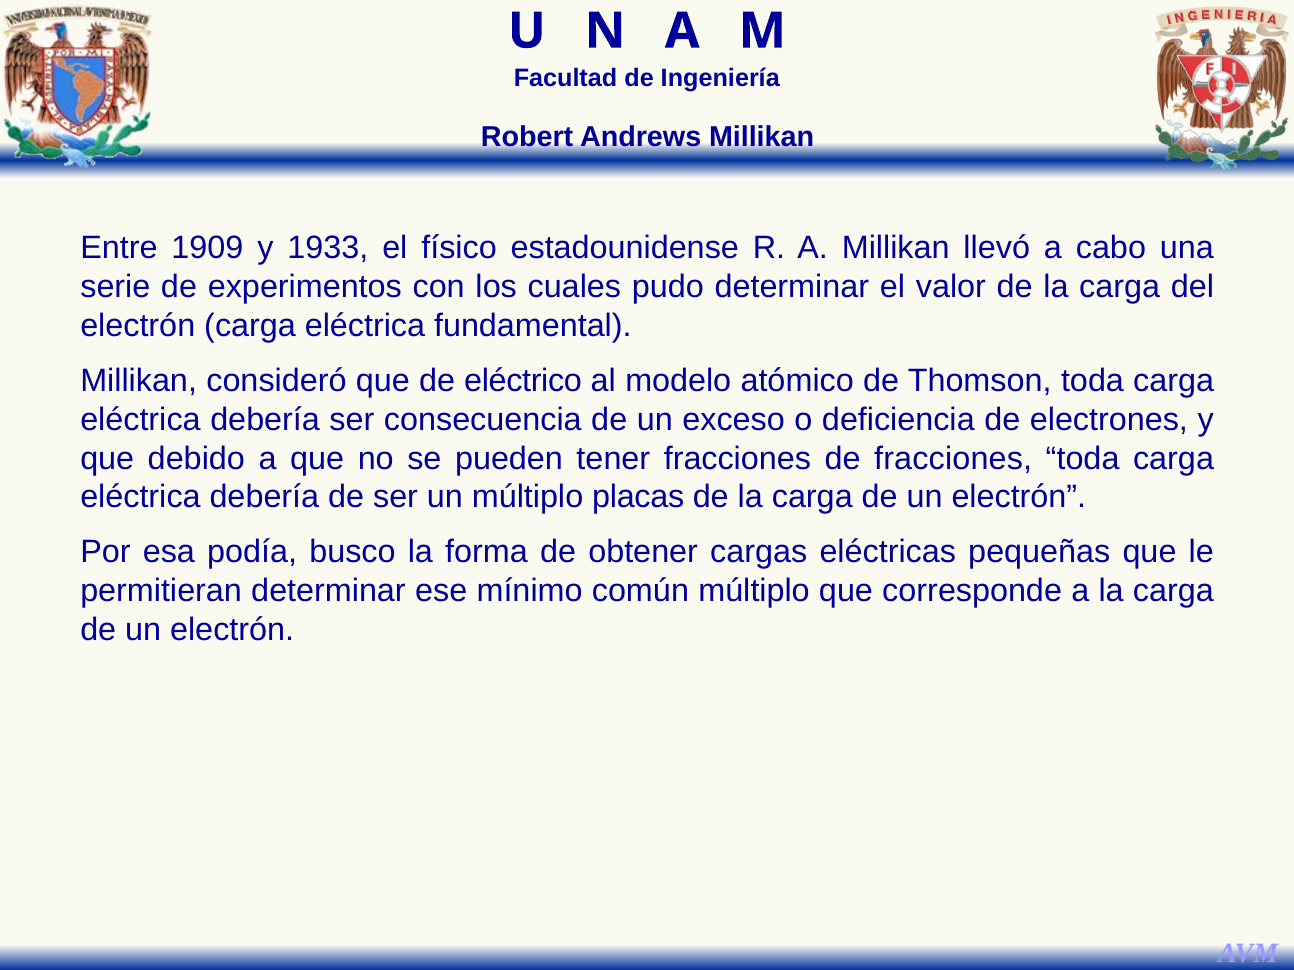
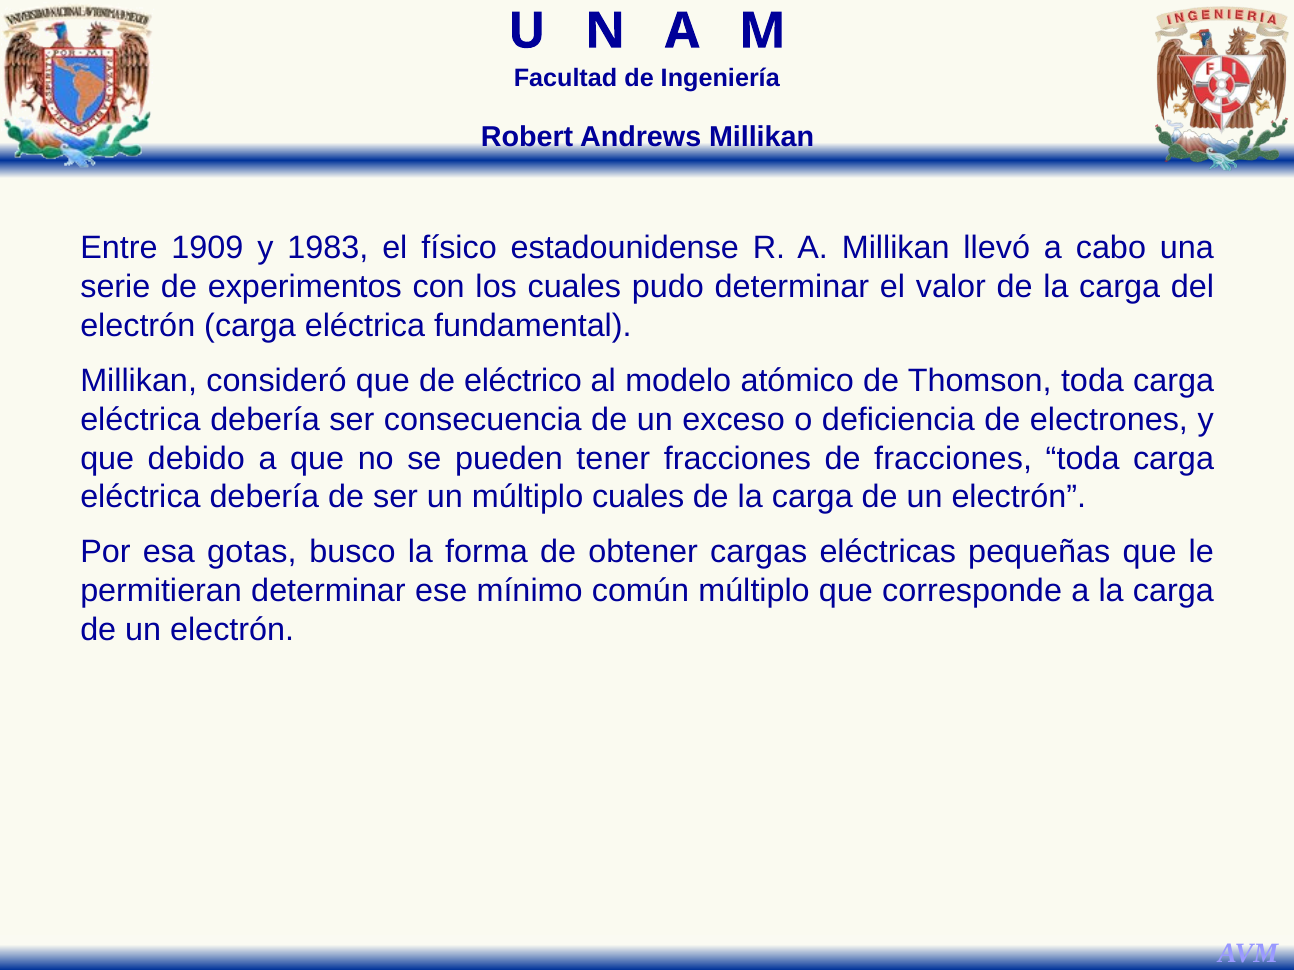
1933: 1933 -> 1983 (328, 248)
múltiplo placas: placas -> cuales (638, 497)
podía: podía -> gotas (252, 552)
